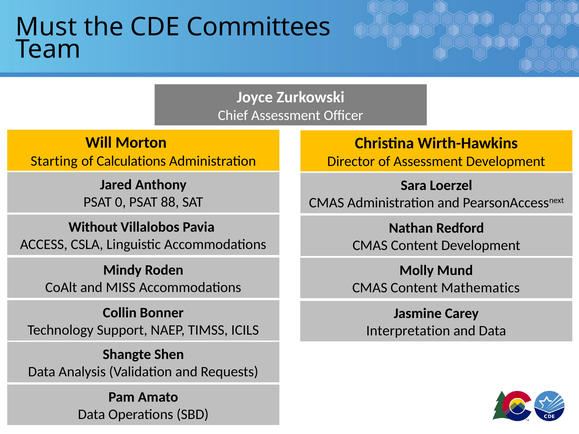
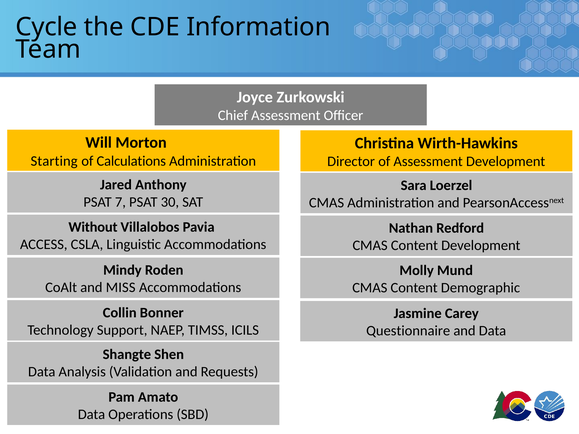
Must: Must -> Cycle (46, 27)
Committees: Committees -> Information (259, 27)
0: 0 -> 7 (120, 202)
88: 88 -> 30 (170, 202)
Mathematics: Mathematics -> Demographic (480, 288)
Interpretation: Interpretation -> Questionnaire (408, 331)
